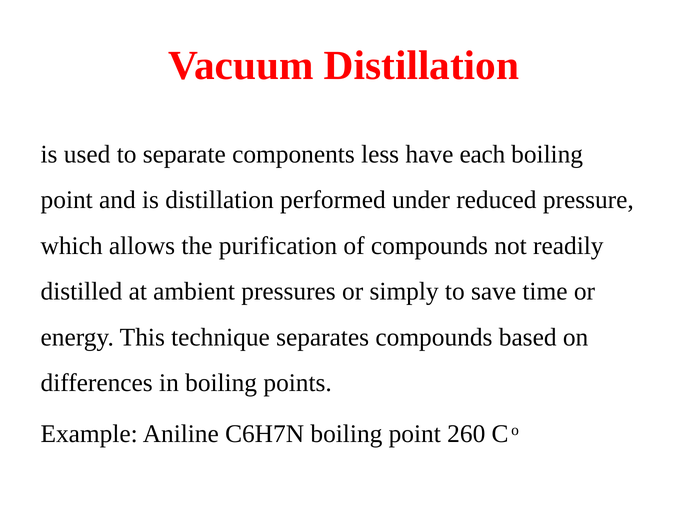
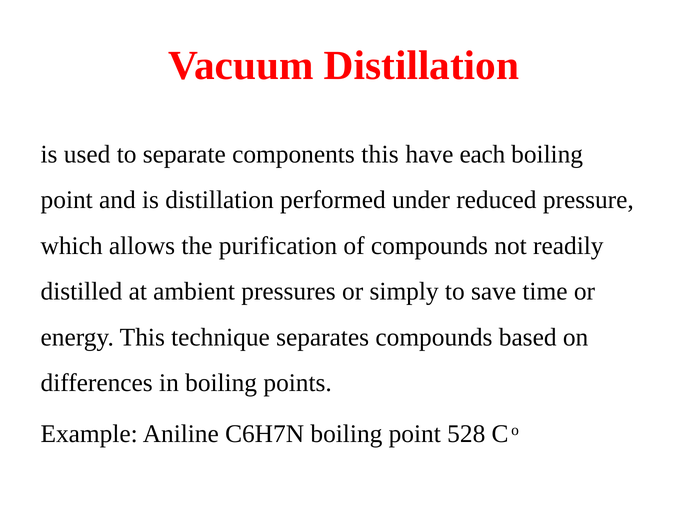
components less: less -> this (380, 154)
260: 260 -> 528 (466, 434)
